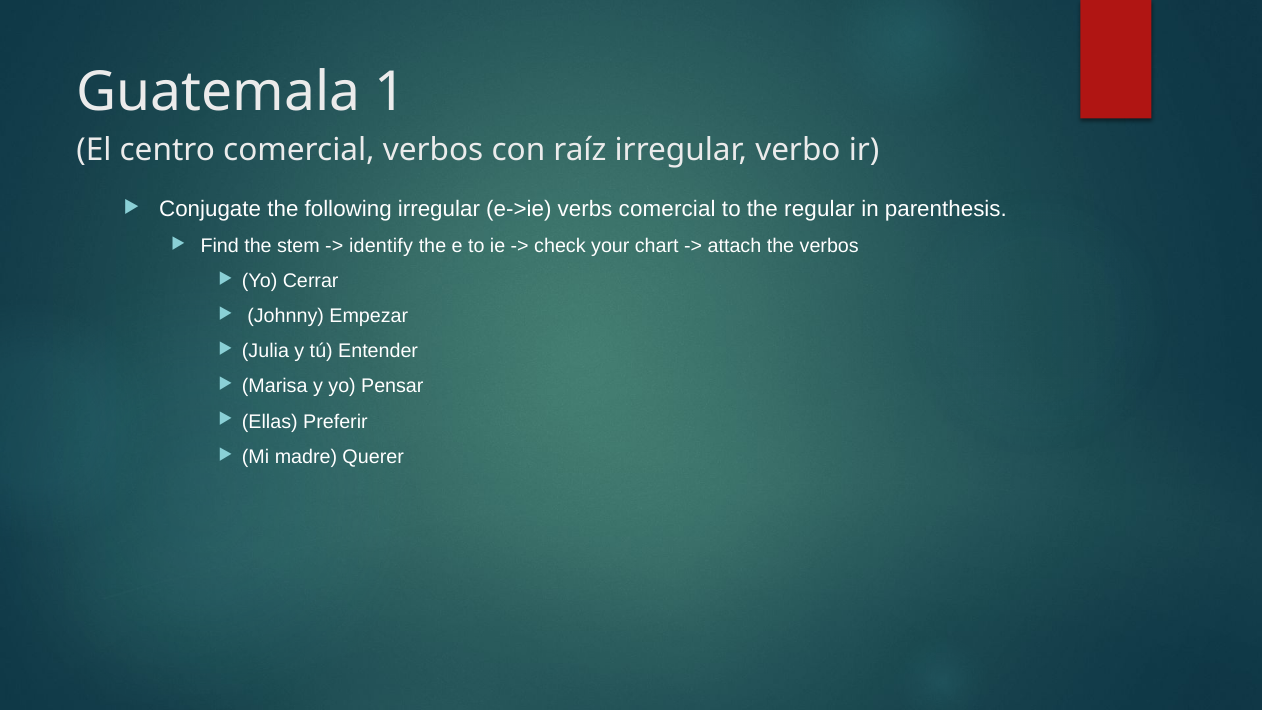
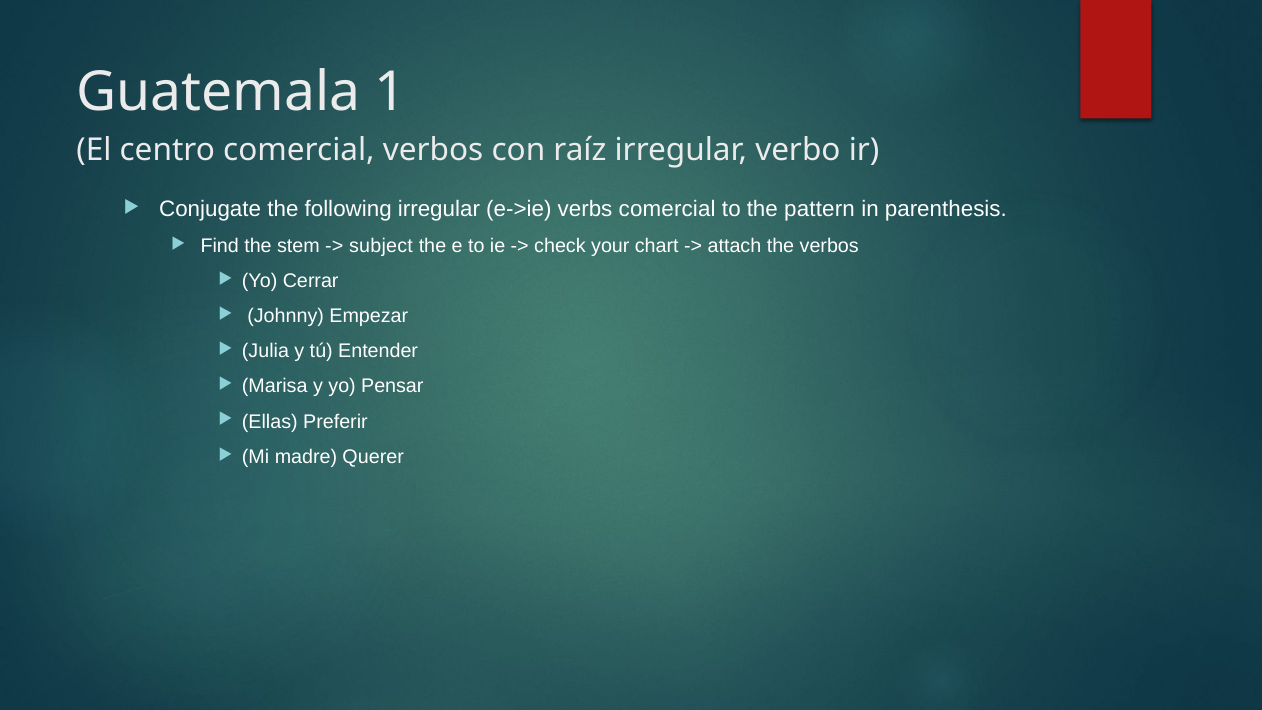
regular: regular -> pattern (819, 210)
identify: identify -> subject (381, 246)
